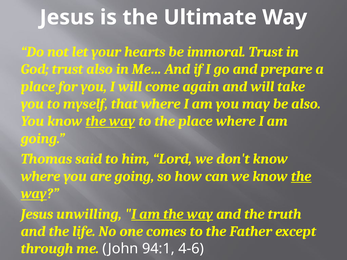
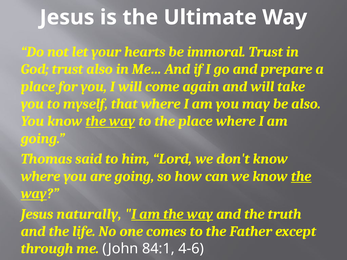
unwilling: unwilling -> naturally (89, 214)
94:1: 94:1 -> 84:1 (158, 249)
